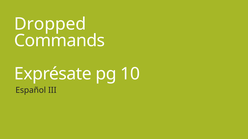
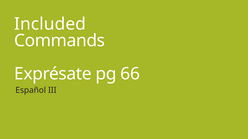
Dropped: Dropped -> Included (50, 24)
10: 10 -> 66 (130, 74)
